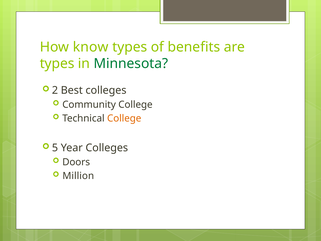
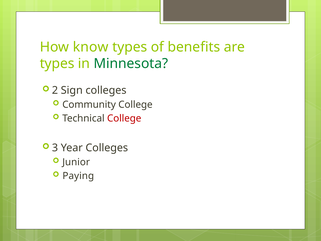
Best: Best -> Sign (72, 90)
College colour: orange -> red (124, 118)
5: 5 -> 3 (55, 148)
Doors: Doors -> Junior (76, 162)
Million: Million -> Paying (78, 176)
